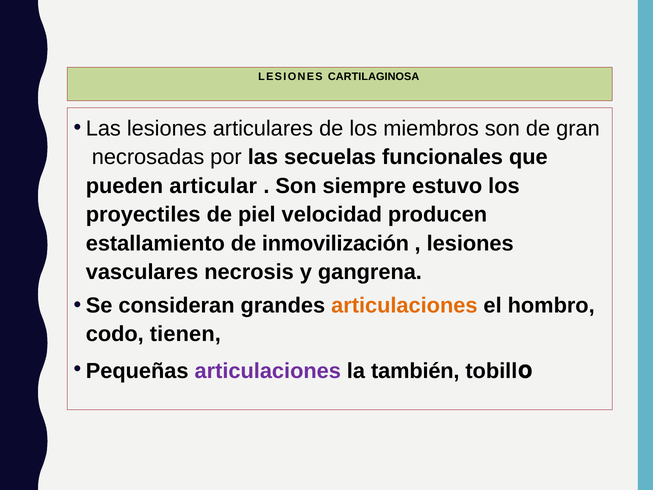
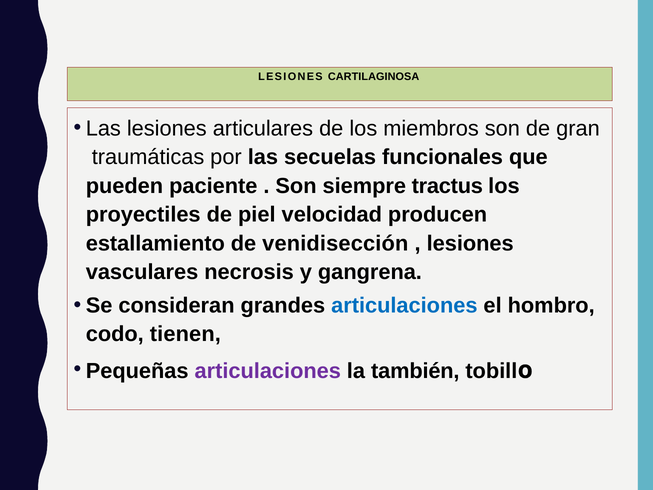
necrosadas: necrosadas -> traumáticas (148, 157)
articular: articular -> paciente (213, 186)
estuvo: estuvo -> tractus (447, 186)
inmovilización: inmovilización -> venidisección (335, 243)
articulaciones colour: orange -> blue (404, 305)
